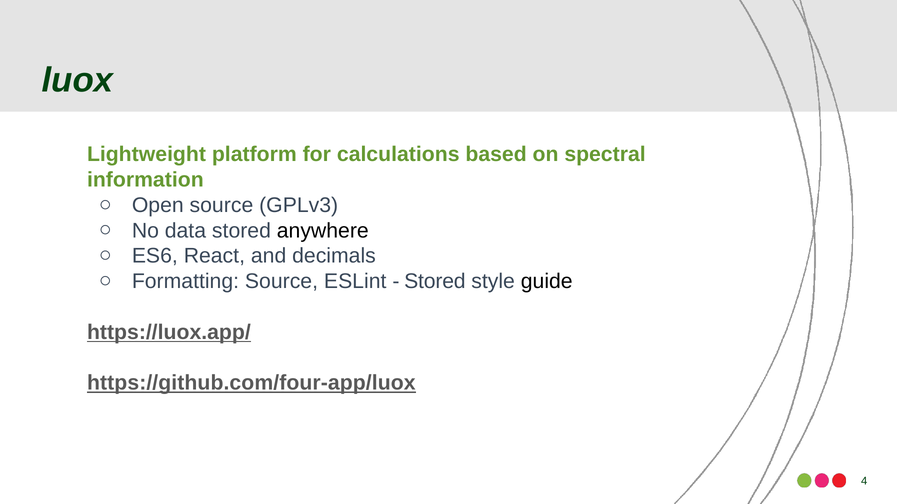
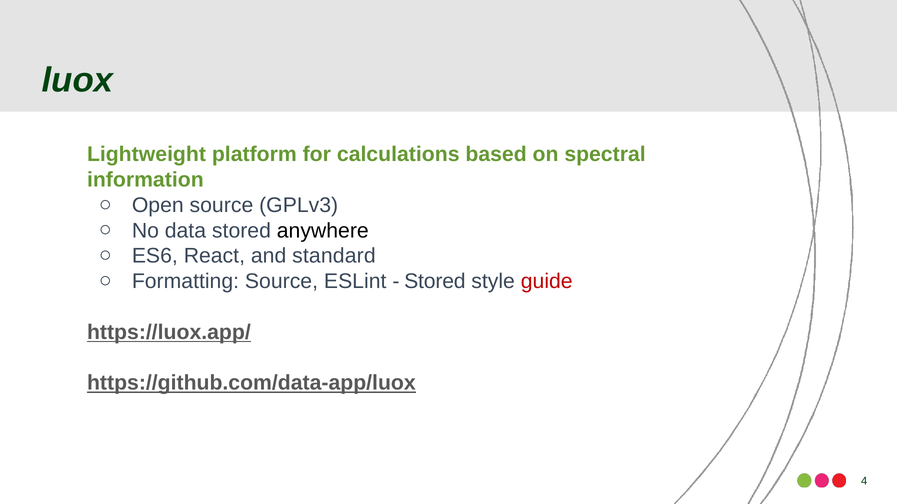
decimals: decimals -> standard (334, 256)
guide colour: black -> red (547, 282)
https://github.com/four-app/luox: https://github.com/four-app/luox -> https://github.com/data-app/luox (251, 383)
